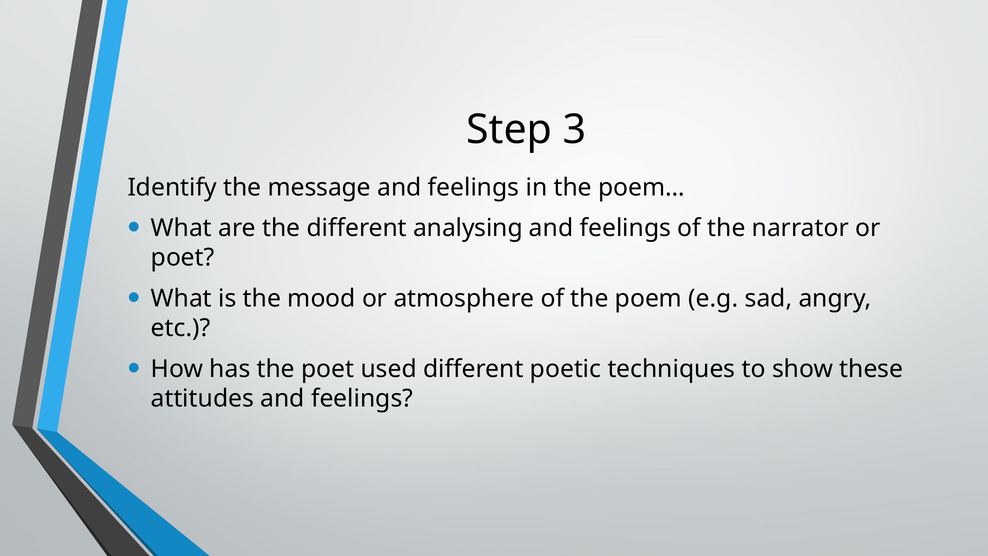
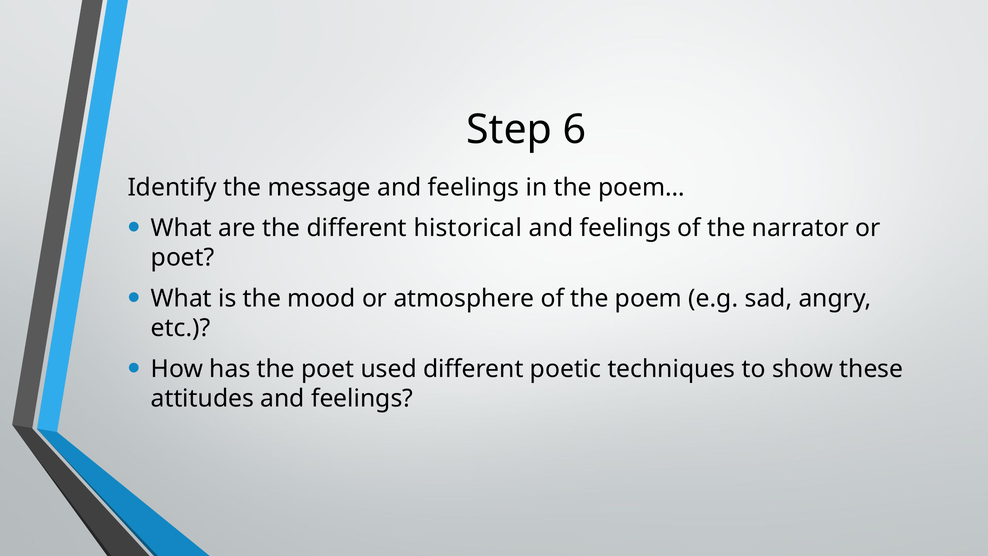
3: 3 -> 6 (574, 129)
analysing: analysing -> historical (468, 228)
